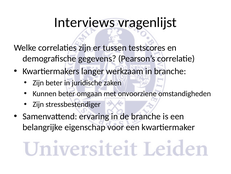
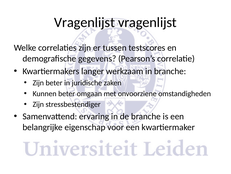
Interviews: Interviews -> Vragenlijst (85, 22)
